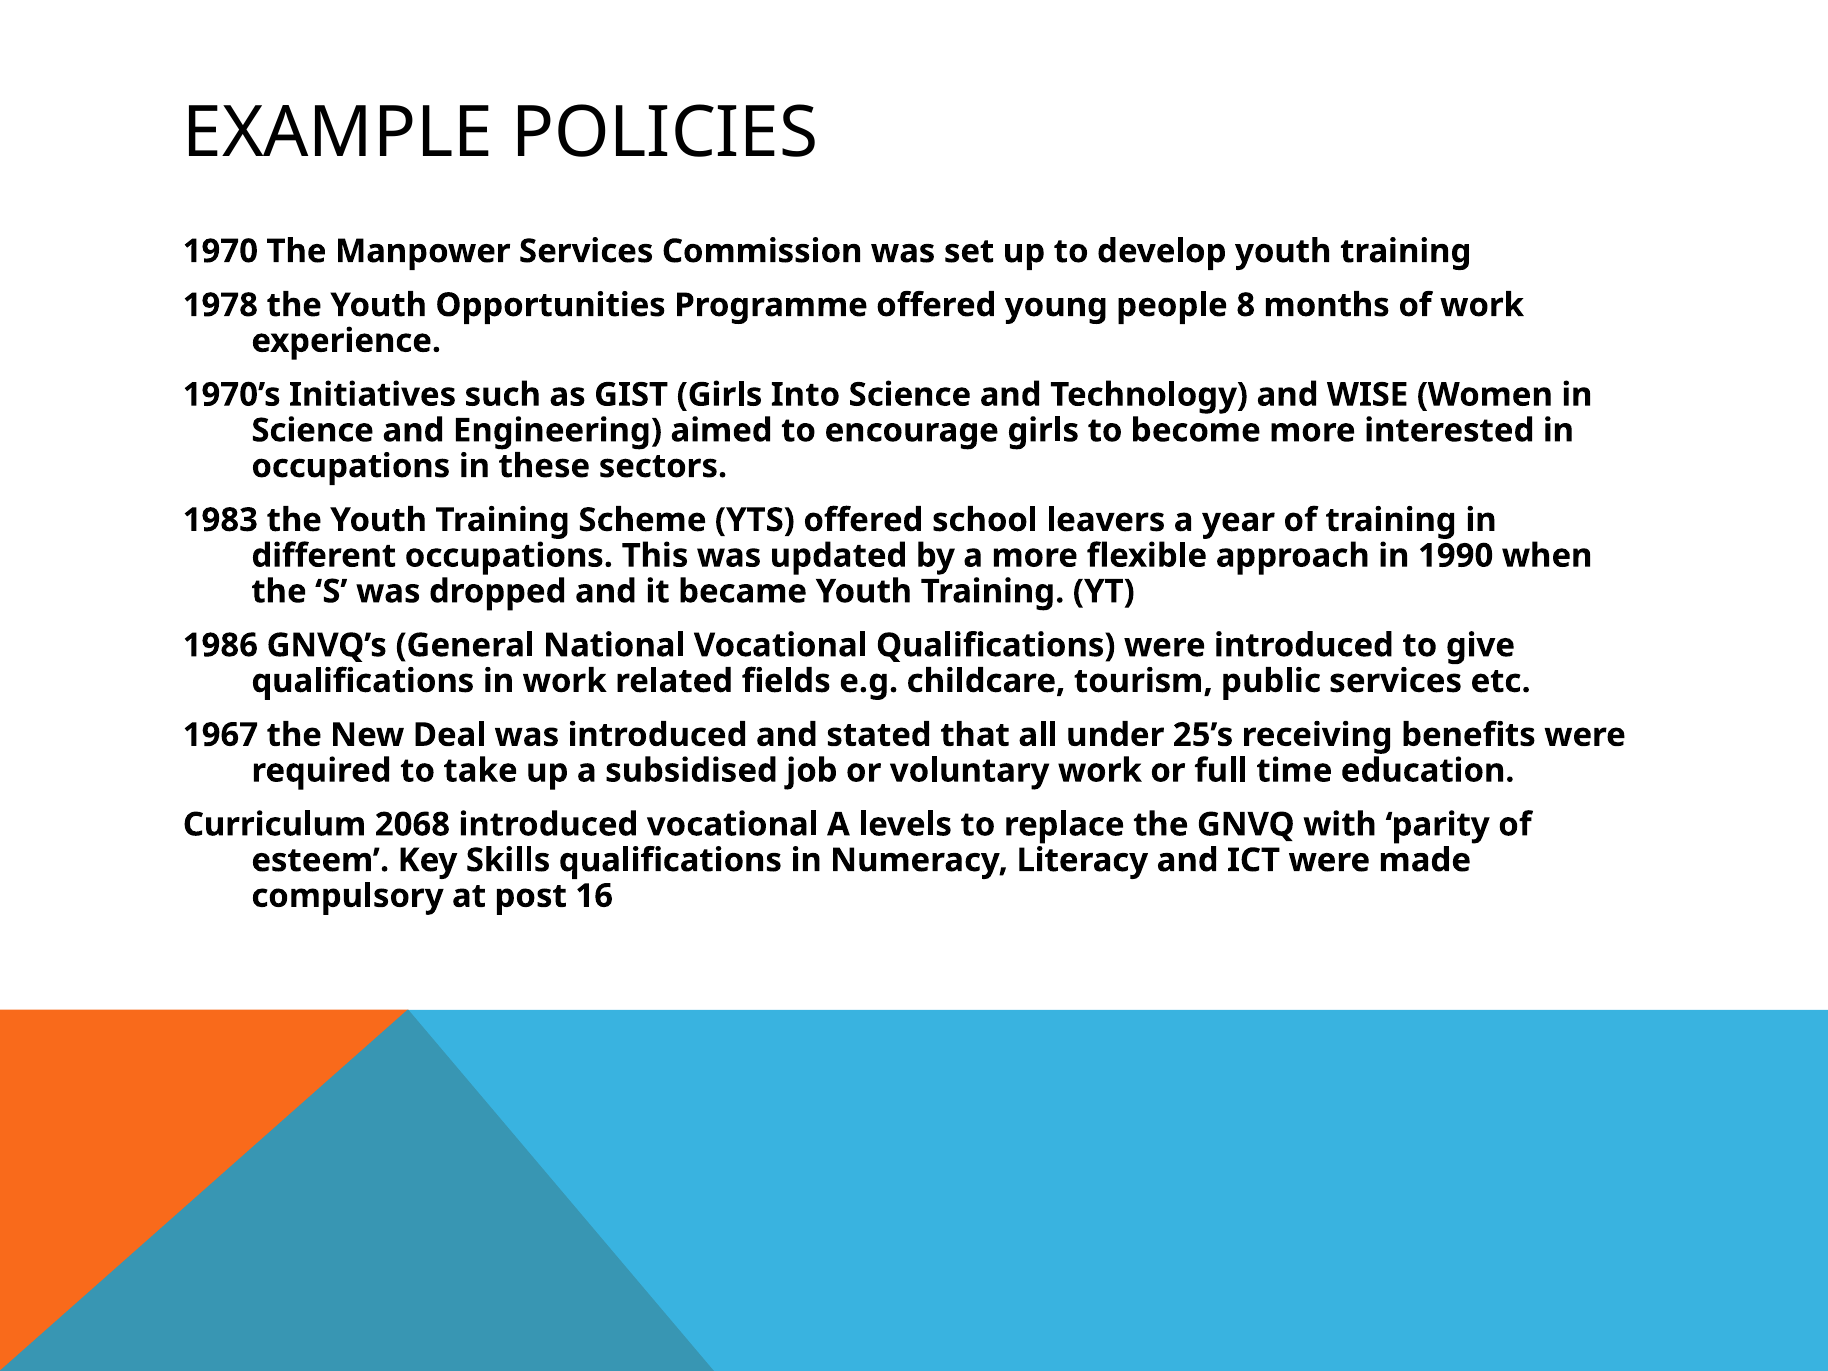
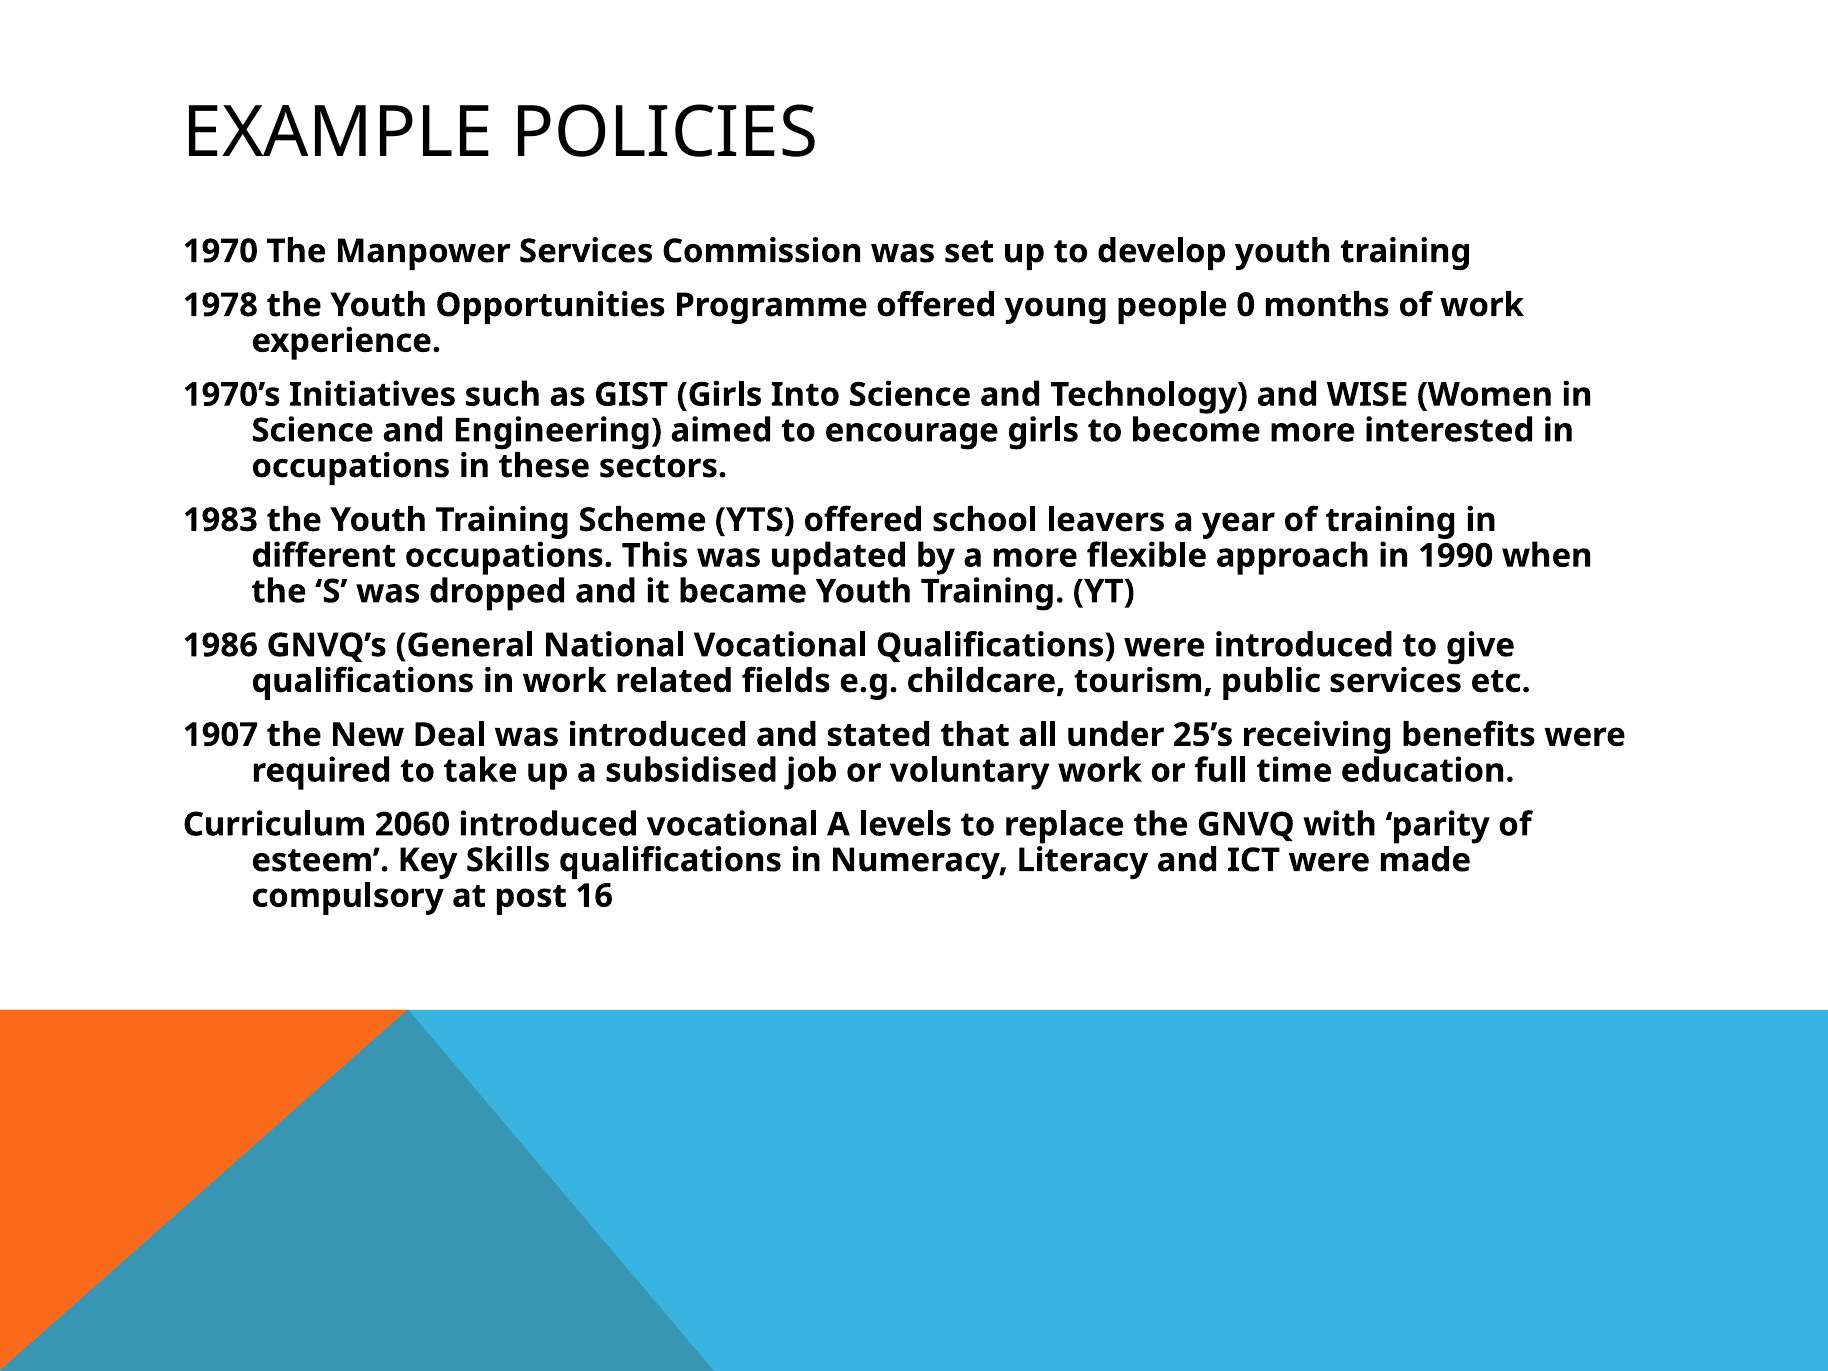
8: 8 -> 0 (1246, 305)
1967: 1967 -> 1907 (220, 735)
2068: 2068 -> 2060 (412, 825)
